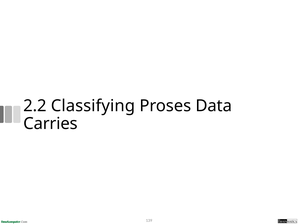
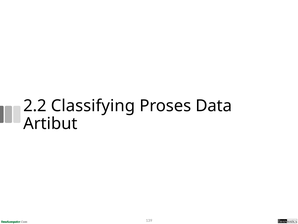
Carries: Carries -> Artibut (50, 123)
